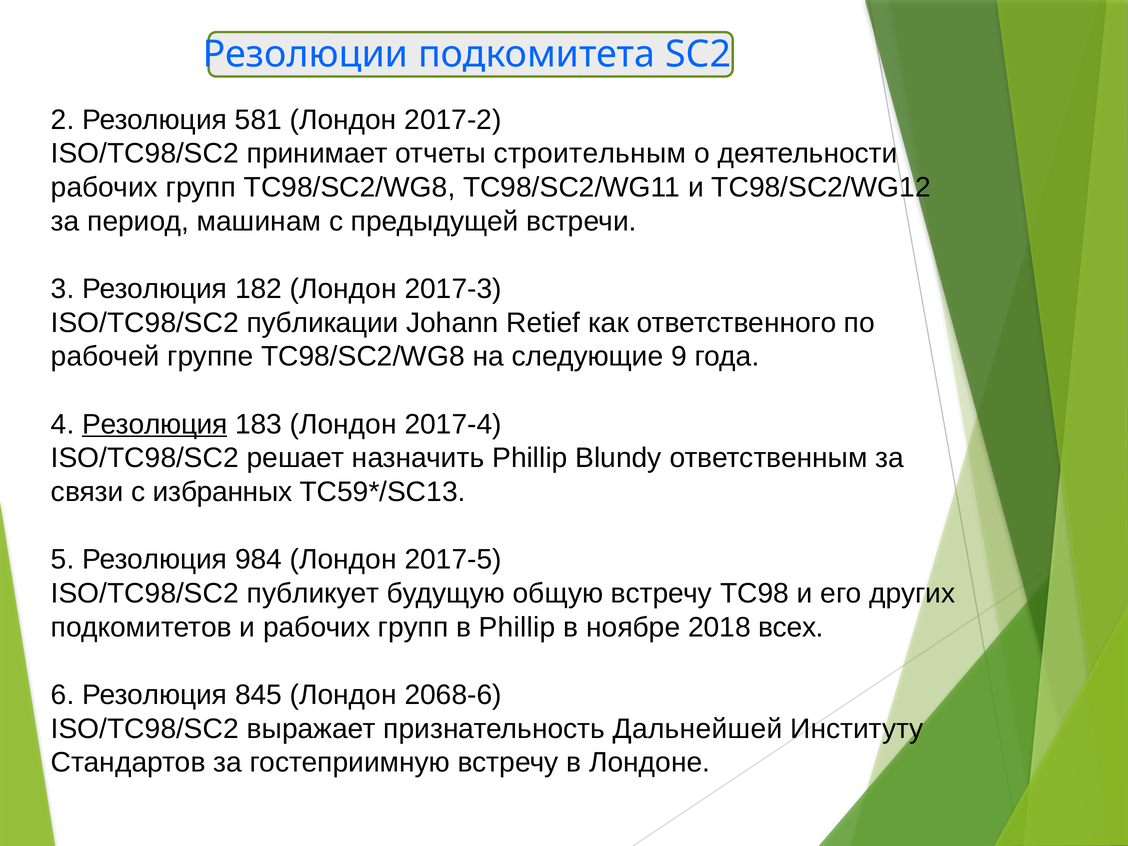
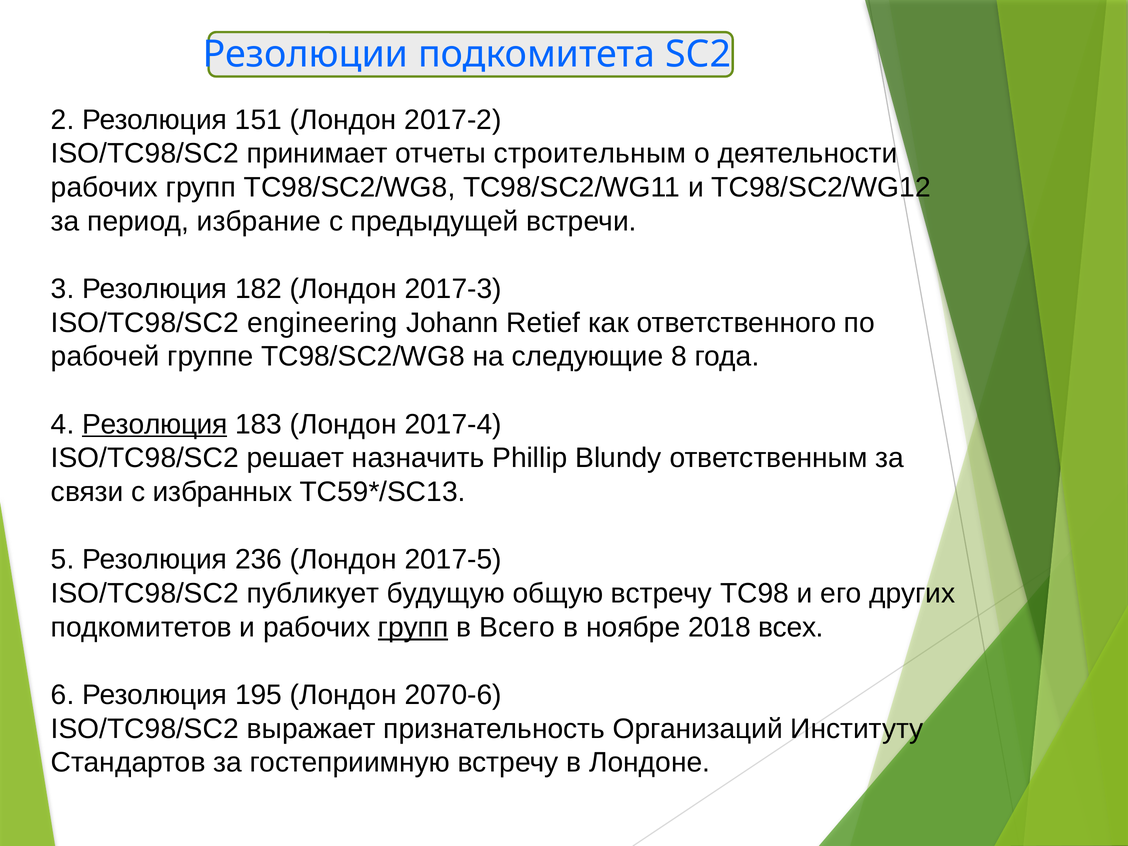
581: 581 -> 151 (258, 120)
машинам: машинам -> избрание (259, 221)
публикации: публикации -> engineering (323, 323)
9: 9 -> 8 (679, 357)
984: 984 -> 236 (259, 560)
групп underline: none -> present (413, 627)
в Phillip: Phillip -> Всего (517, 627)
845: 845 -> 195 (259, 695)
2068-6: 2068-6 -> 2070-6 (453, 695)
Дальнейшей: Дальнейшей -> Организаций (698, 729)
